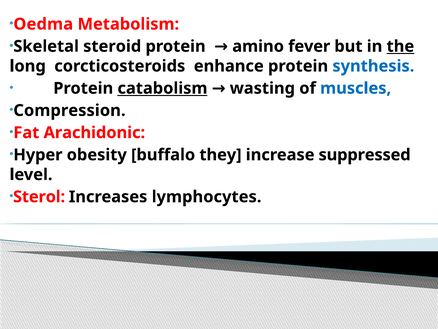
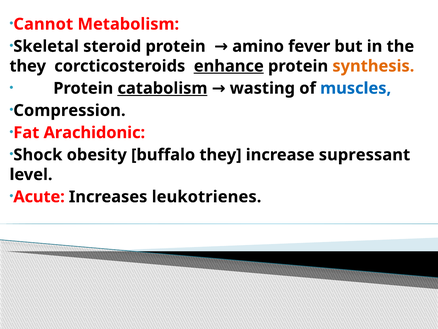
Oedma: Oedma -> Cannot (43, 24)
the underline: present -> none (400, 46)
long: long -> they (28, 66)
enhance underline: none -> present (229, 66)
synthesis colour: blue -> orange (373, 66)
Hyper: Hyper -> Shock (38, 155)
suppressed: suppressed -> supressant (364, 155)
Sterol: Sterol -> Acute (39, 197)
lymphocytes: lymphocytes -> leukotrienes (207, 197)
